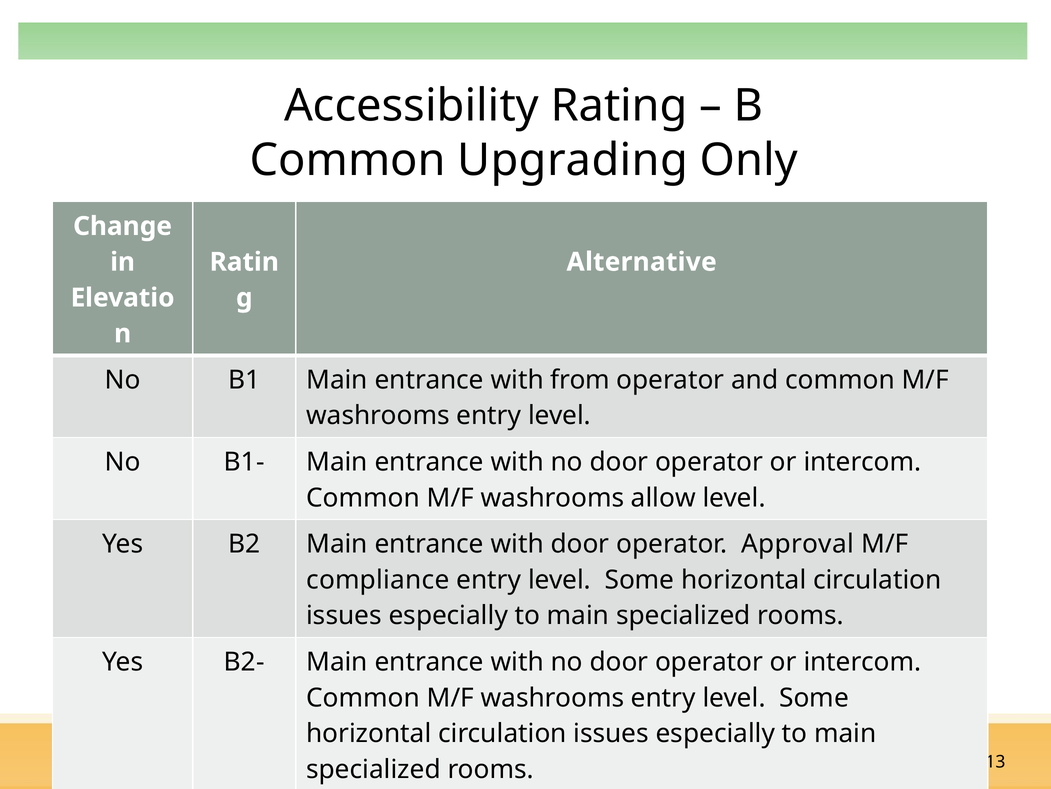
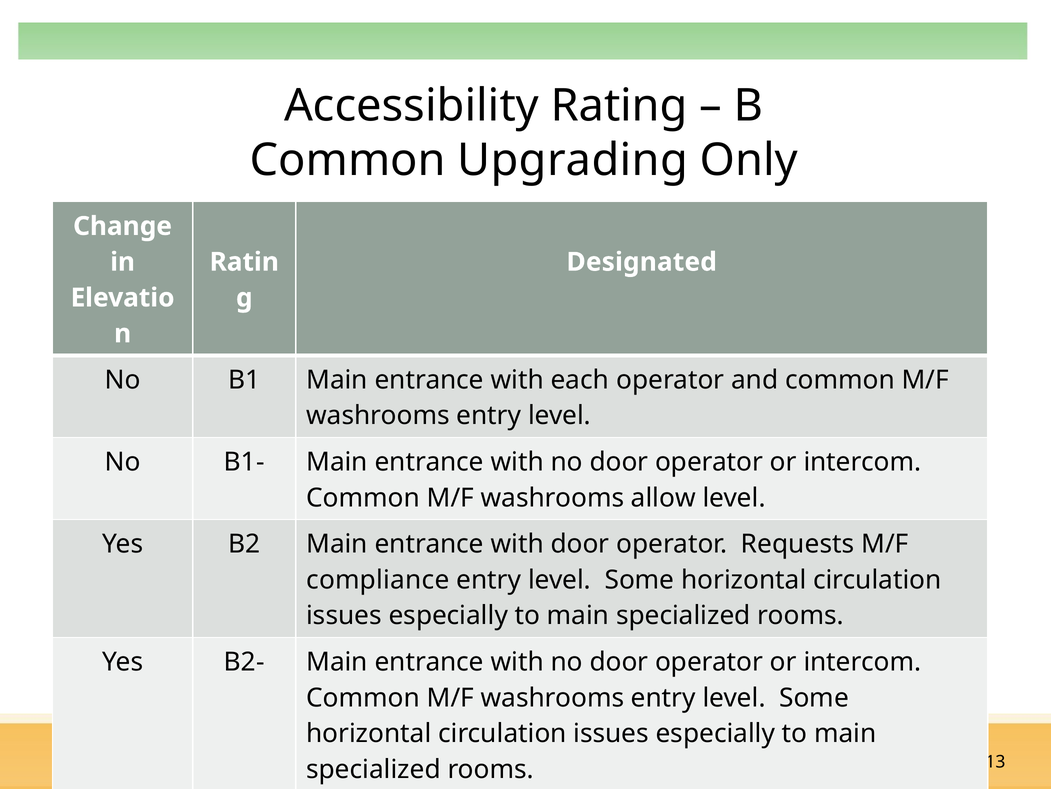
Alternative: Alternative -> Designated (642, 262)
from: from -> each (580, 380)
Approval: Approval -> Requests (798, 544)
